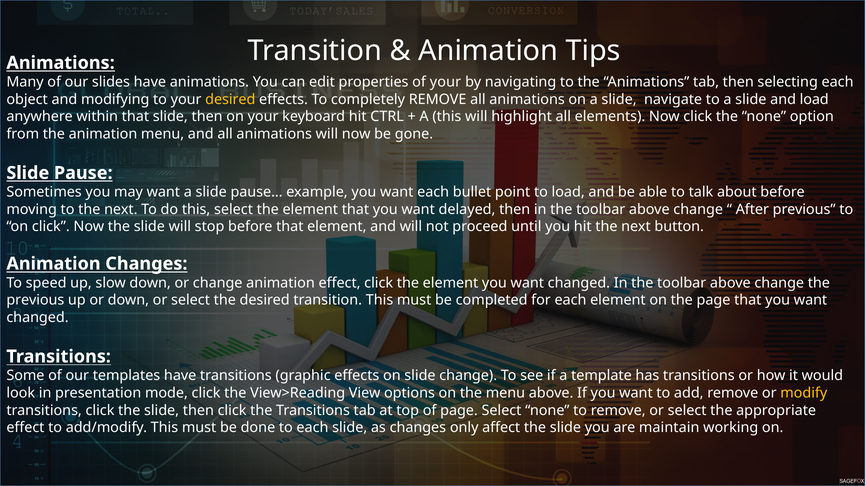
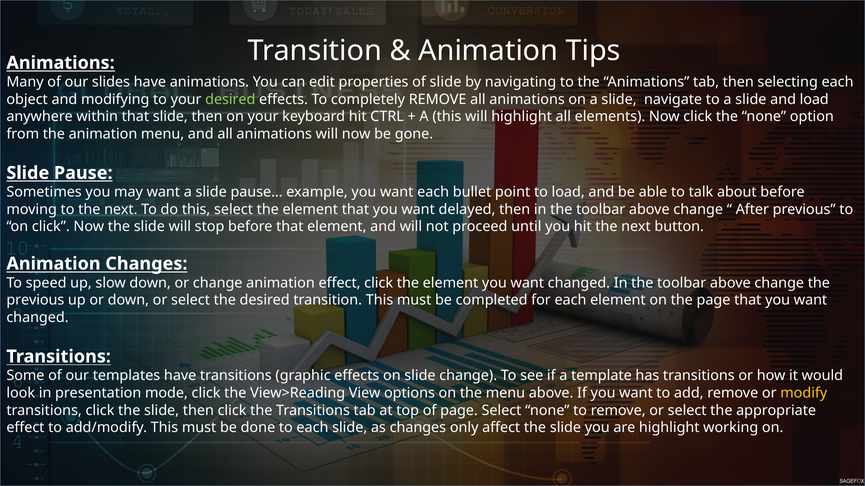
of your: your -> slide (446, 82)
desired colour: yellow -> light green (230, 99)
are maintain: maintain -> highlight (669, 428)
